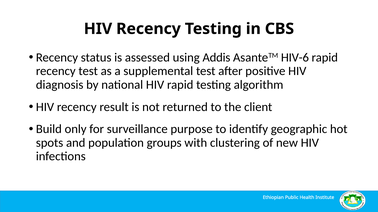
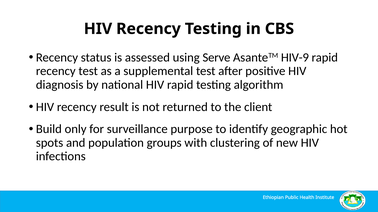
Addis: Addis -> Serve (216, 58)
HIV-6: HIV-6 -> HIV-9 (295, 58)
